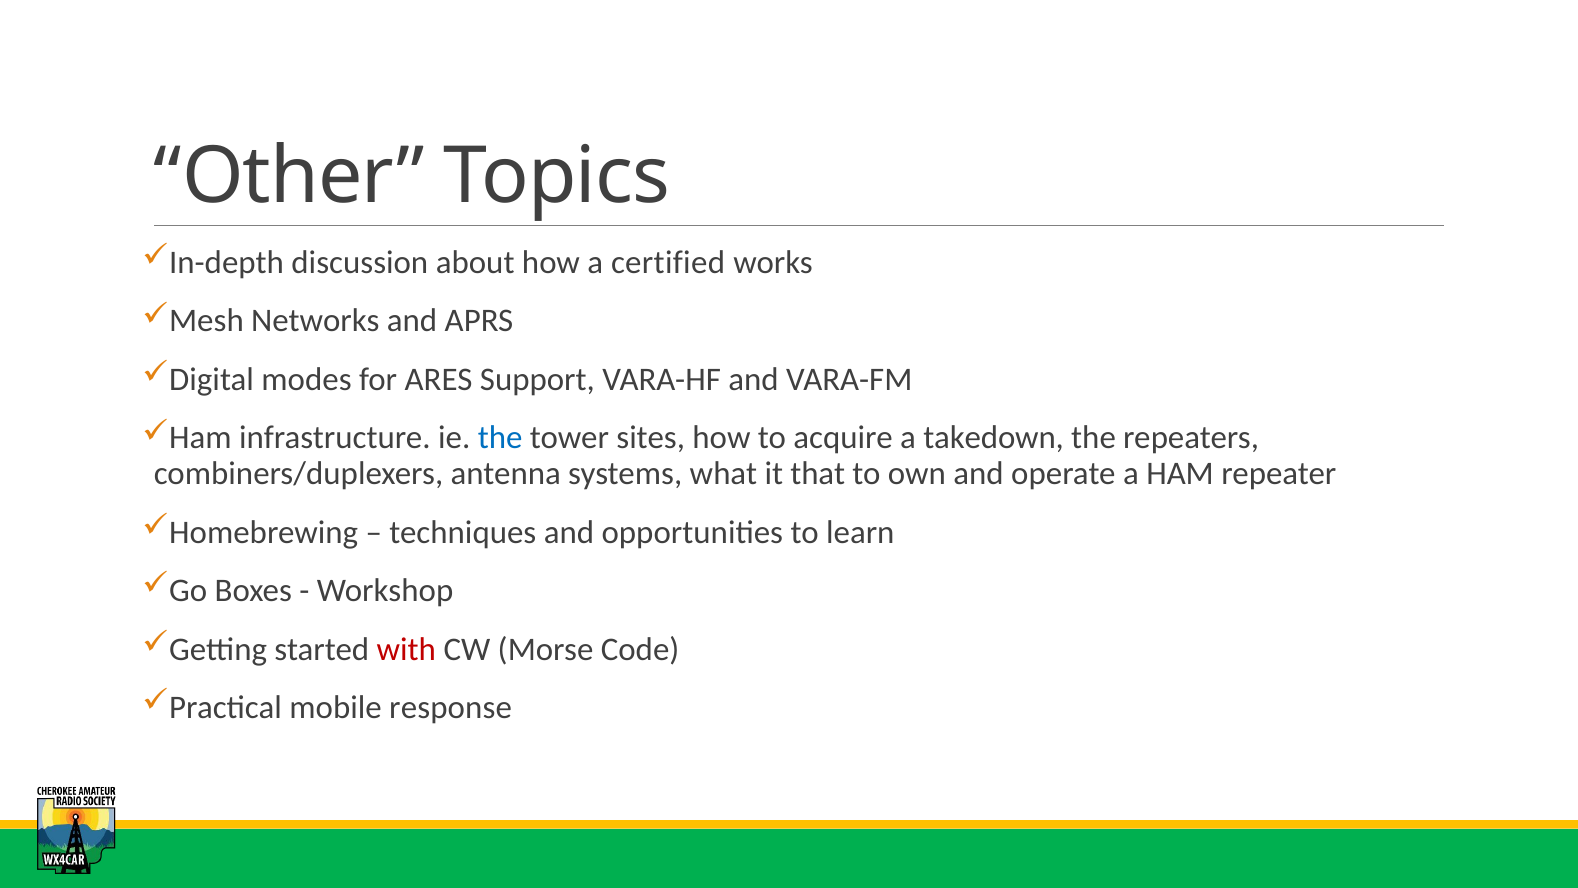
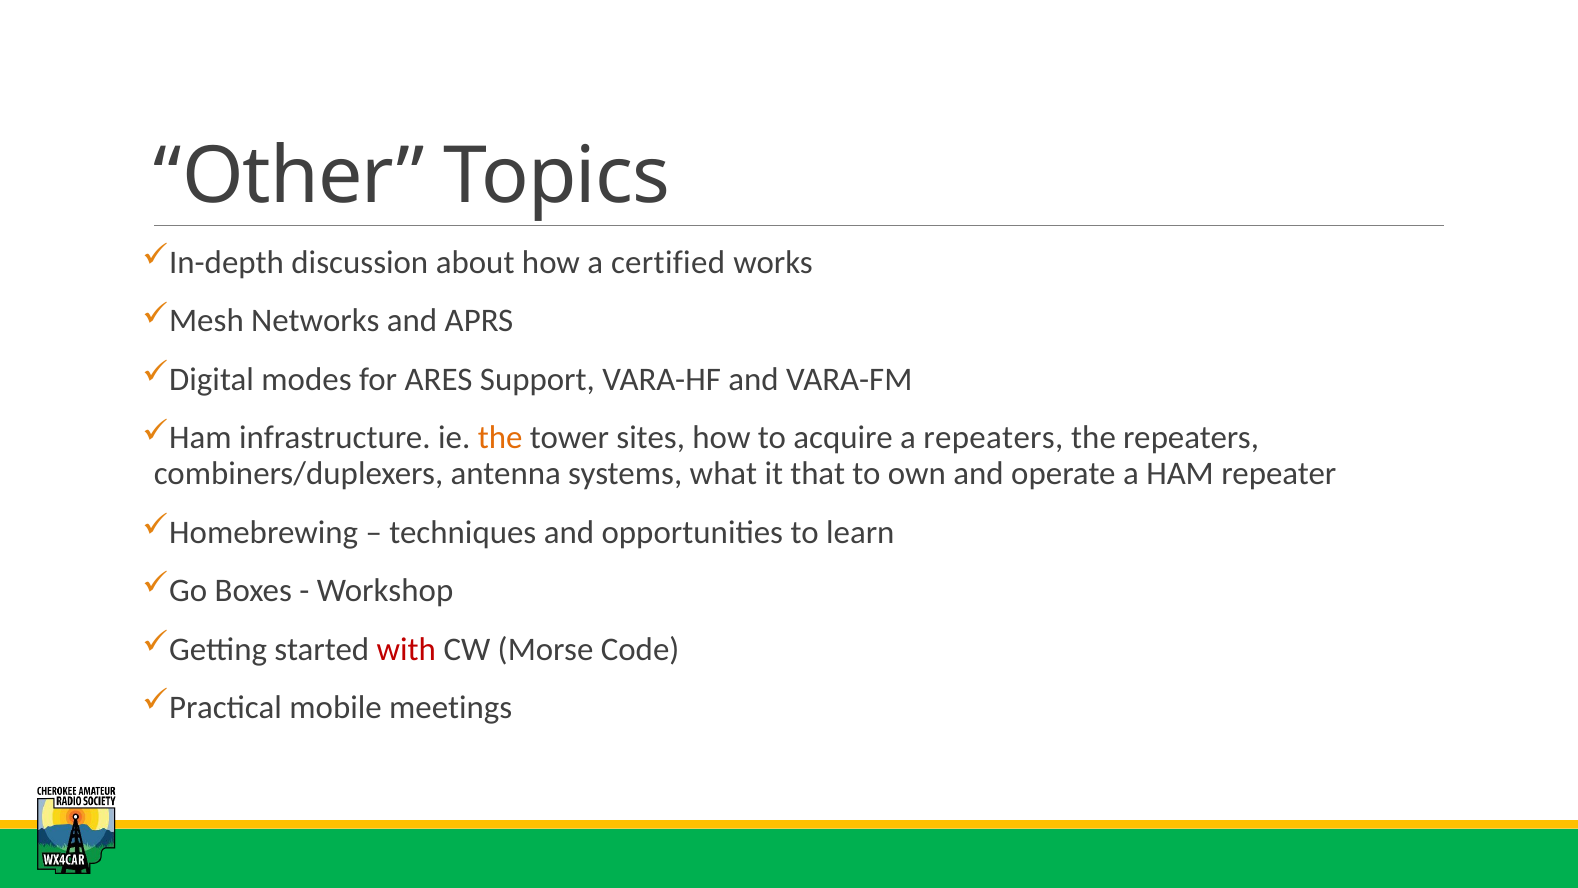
the colour: blue -> orange (500, 438)
a takedown: takedown -> repeaters (993, 438)
response: response -> meetings (451, 708)
